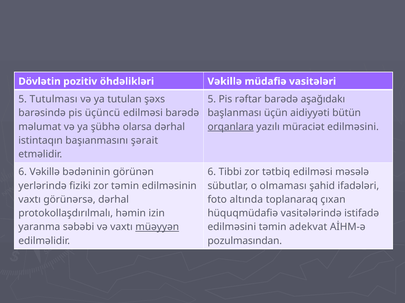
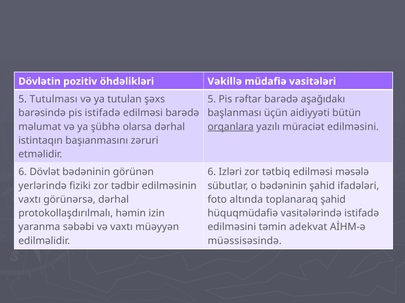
pis üçüncü: üçüncü -> istifadə (102, 113)
şərait: şərait -> zəruri (145, 141)
6 Vəkillə: Vəkillə -> Dövlət (45, 172)
Tibbi: Tibbi -> Izləri (230, 172)
zor təmin: təmin -> tədbir (125, 186)
o olmaması: olmaması -> bədəninin (283, 186)
toplanaraq çıxan: çıxan -> şahid (333, 200)
müəyyən underline: present -> none (157, 228)
pozulmasından: pozulmasından -> müəssisəsində (245, 241)
